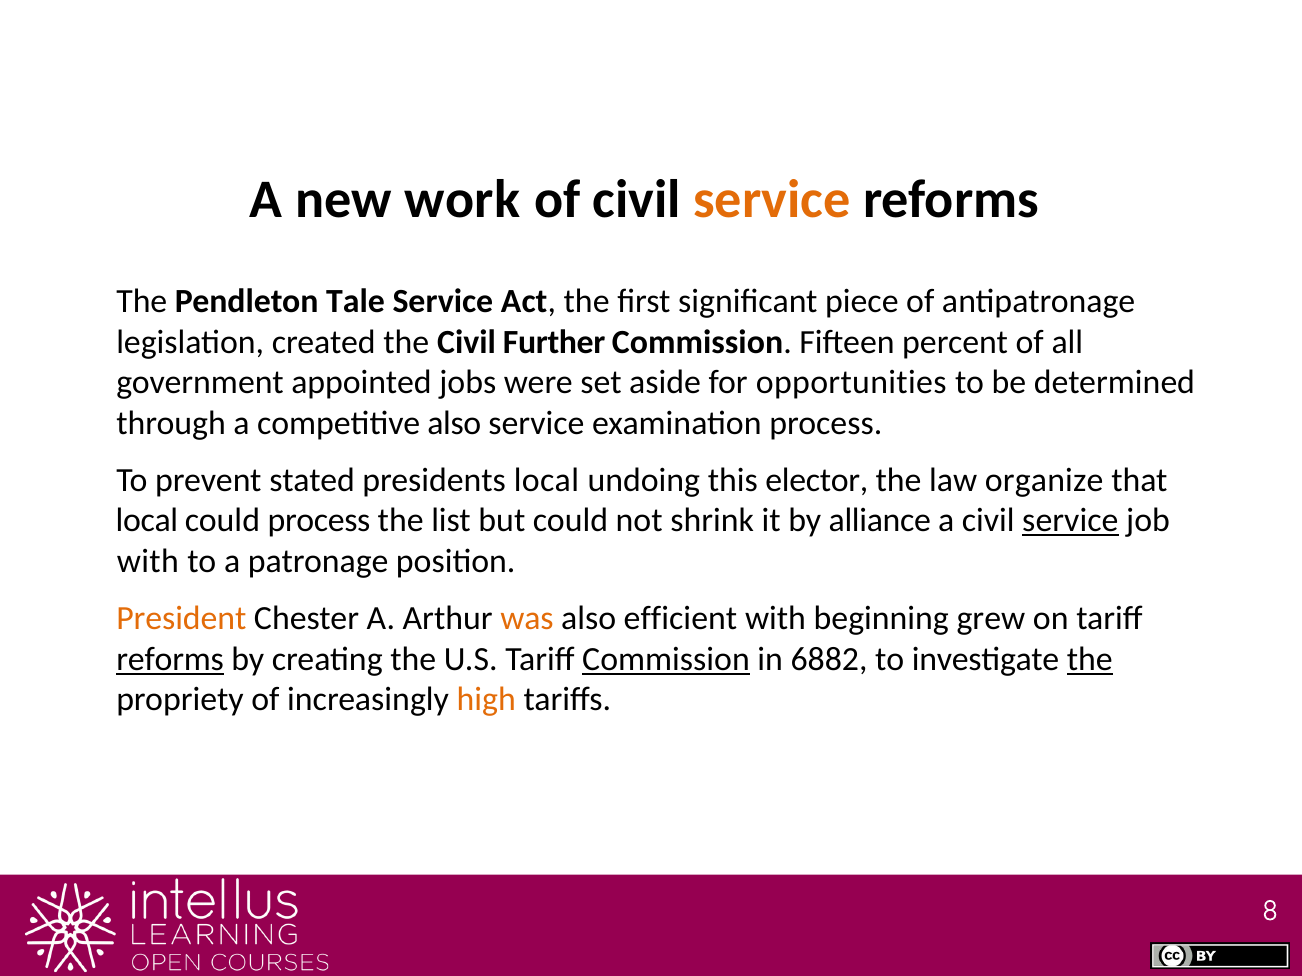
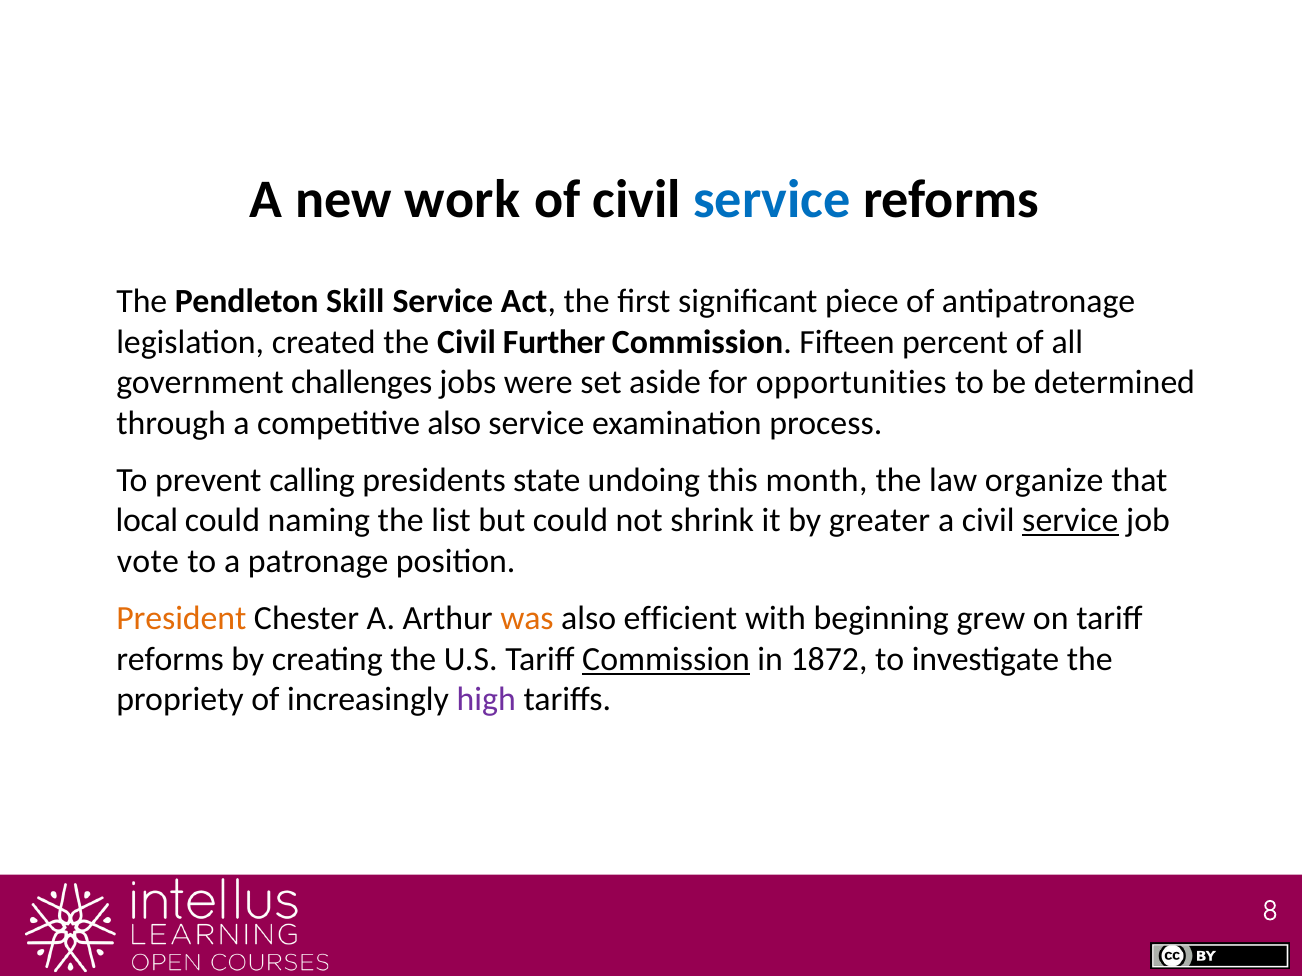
service colour: orange -> blue (772, 199)
Tale: Tale -> Skill (355, 302)
appointed: appointed -> challenges (362, 383)
stated: stated -> calling (312, 480)
presidents local: local -> state (547, 480)
elector: elector -> month (817, 480)
could process: process -> naming (319, 521)
alliance: alliance -> greater (880, 521)
with: with -> vote (148, 562)
reforms underline: present -> none (170, 659)
6882: 6882 -> 1872 (829, 659)
the underline: present -> none (1090, 659)
high colour: orange -> purple (486, 700)
